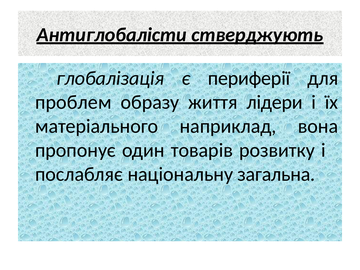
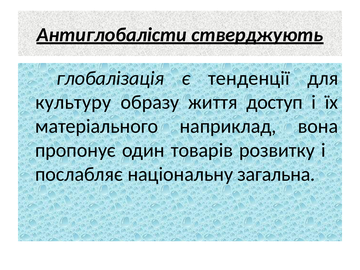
периферії: периферії -> тенденції (249, 78)
проблем: проблем -> культуру (73, 102)
лідери: лідери -> доступ (275, 102)
